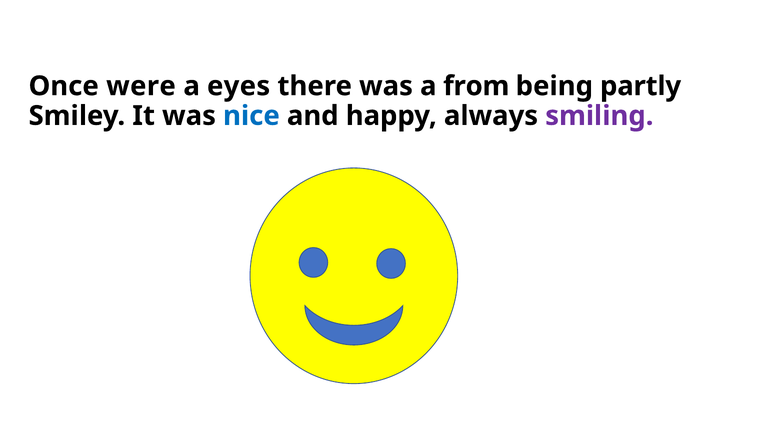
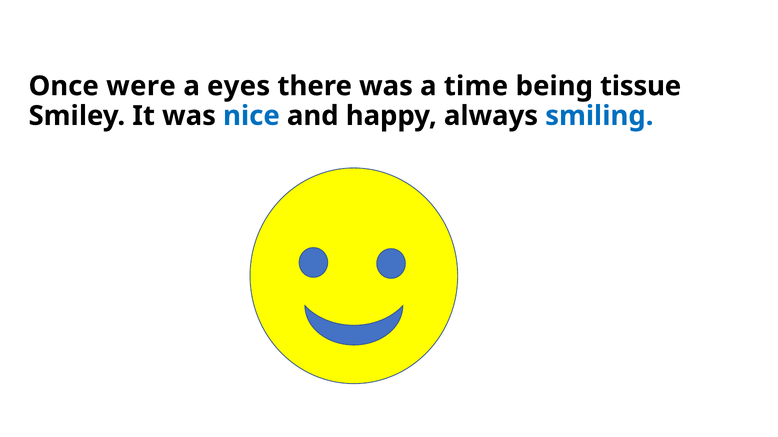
from: from -> time (476, 86)
partly: partly -> tissue (641, 86)
smiling colour: purple -> blue (599, 116)
